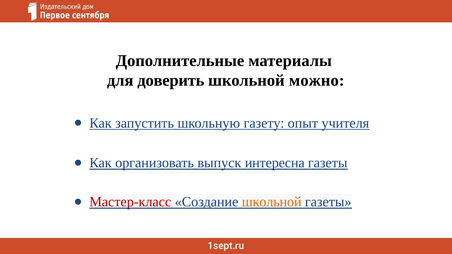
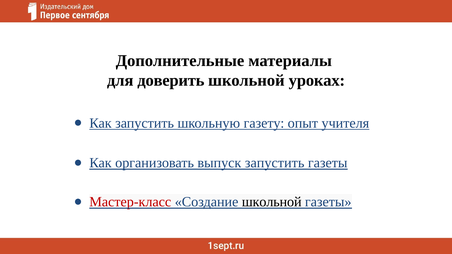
можно: можно -> уроках (317, 81)
выпуск интересна: интересна -> запустить (275, 163)
школьной colour: orange -> black (272, 202)
